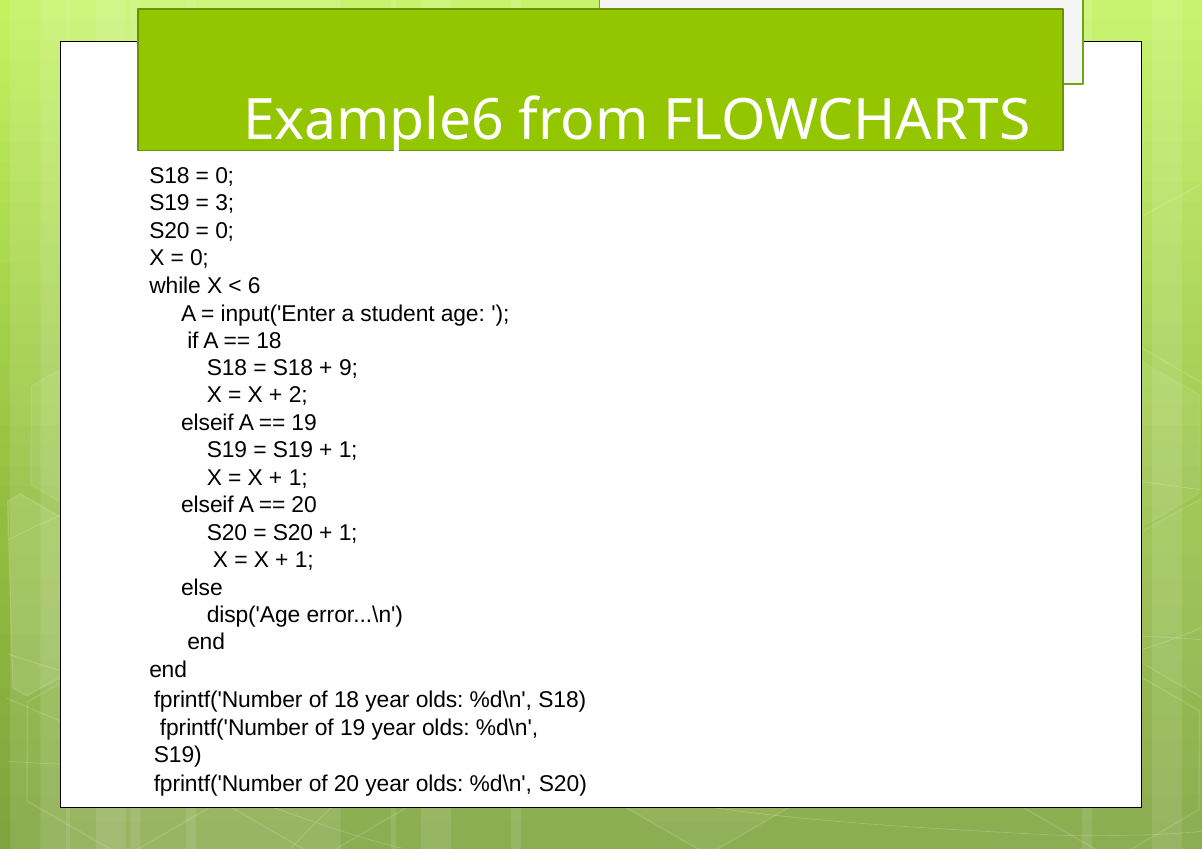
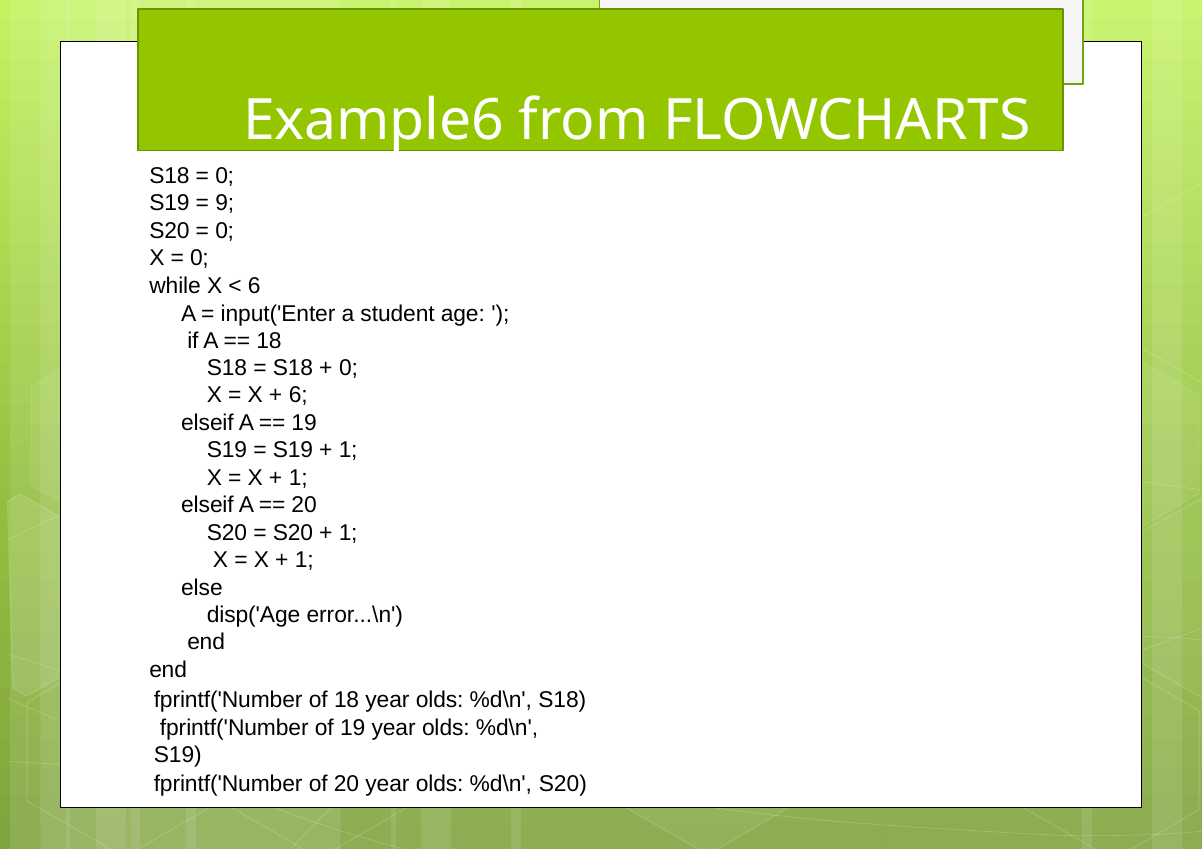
3: 3 -> 9 (225, 203)
9: 9 -> 0 (349, 368)
2: 2 -> 6 (298, 396)
